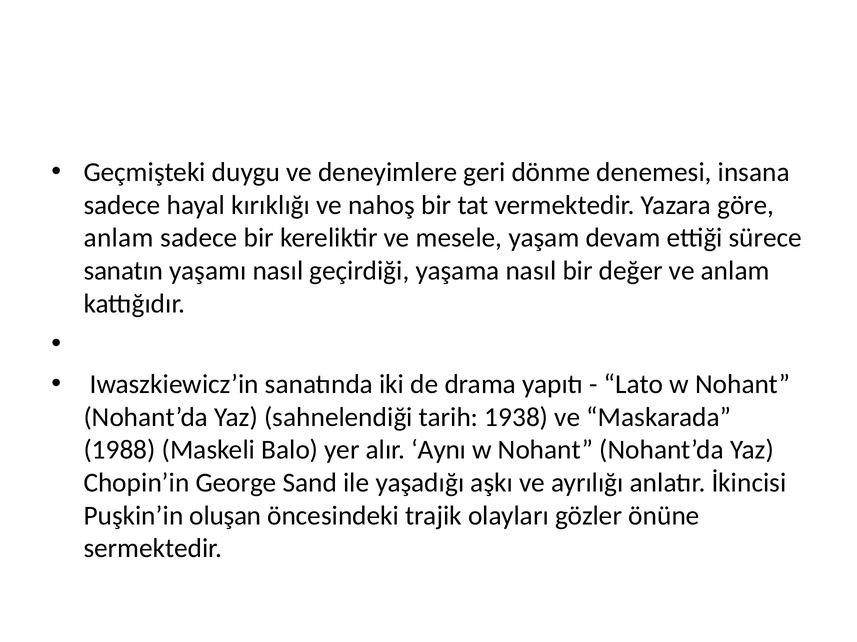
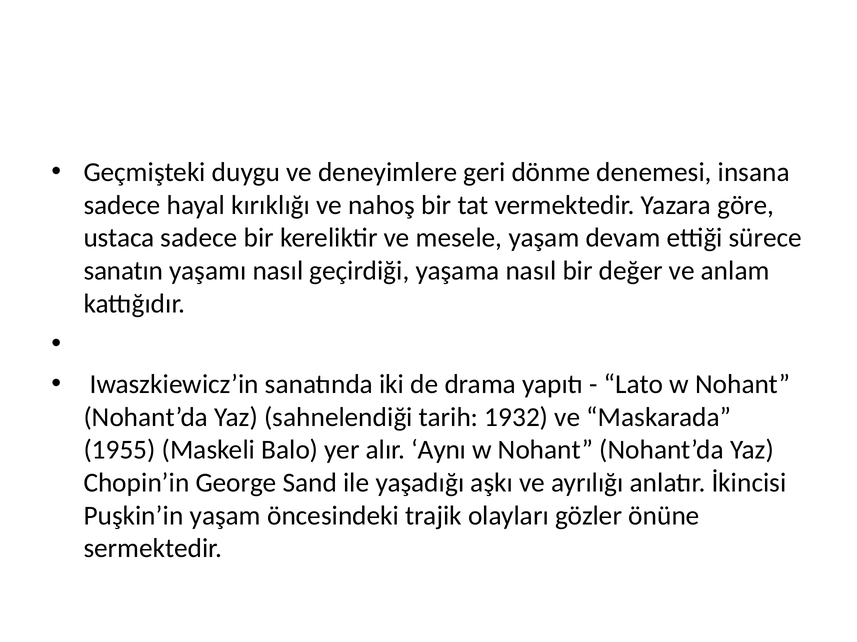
anlam: anlam -> ustaca (119, 238)
1938: 1938 -> 1932 (516, 418)
1988: 1988 -> 1955 (120, 450)
Puşkin’in oluşan: oluşan -> yaşam (225, 516)
